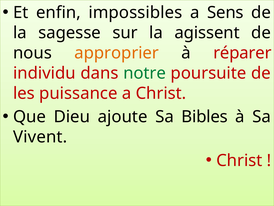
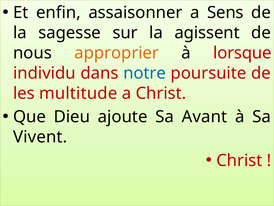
impossibles: impossibles -> assaisonner (135, 13)
réparer: réparer -> lorsque (242, 53)
notre colour: green -> blue (145, 73)
puissance: puissance -> multitude (78, 93)
Bibles: Bibles -> Avant (204, 117)
